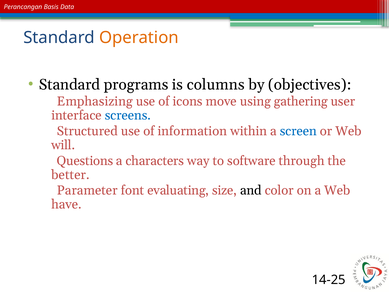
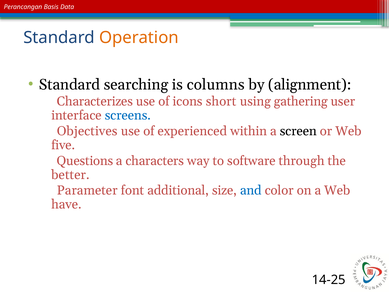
programs: programs -> searching (136, 85)
objectives: objectives -> alignment (310, 85)
Emphasizing: Emphasizing -> Characterizes (95, 101)
move: move -> short (221, 101)
Structured: Structured -> Objectives (87, 131)
information: information -> experienced (192, 131)
screen colour: blue -> black (298, 131)
will: will -> five (63, 145)
evaluating: evaluating -> additional (178, 190)
and colour: black -> blue (251, 190)
